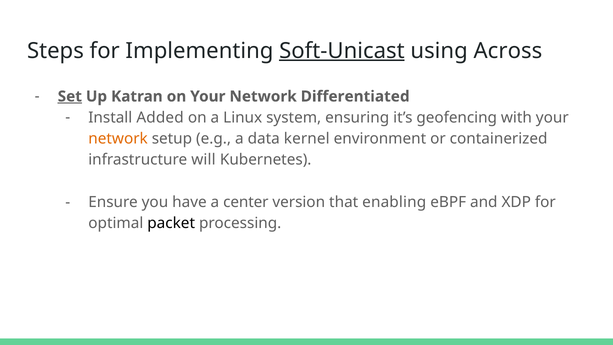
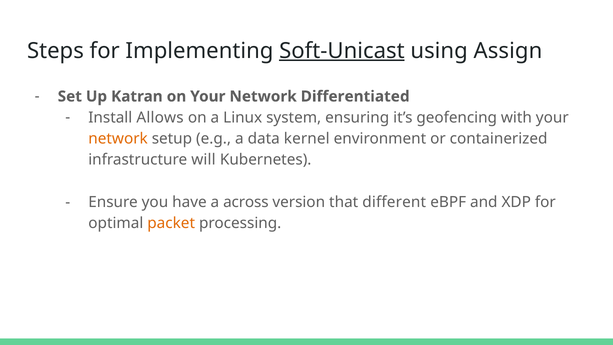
Across: Across -> Assign (508, 51)
Set underline: present -> none (70, 96)
Added: Added -> Allows (160, 118)
center: center -> across (246, 202)
enabling: enabling -> different (394, 202)
packet colour: black -> orange (171, 223)
